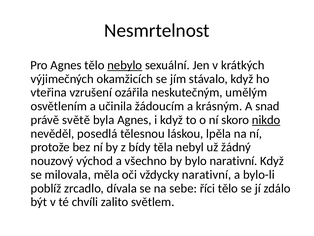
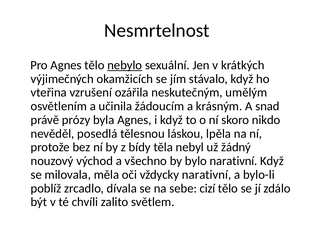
světě: světě -> prózy (76, 120)
nikdo underline: present -> none (266, 120)
říci: říci -> cizí (207, 188)
